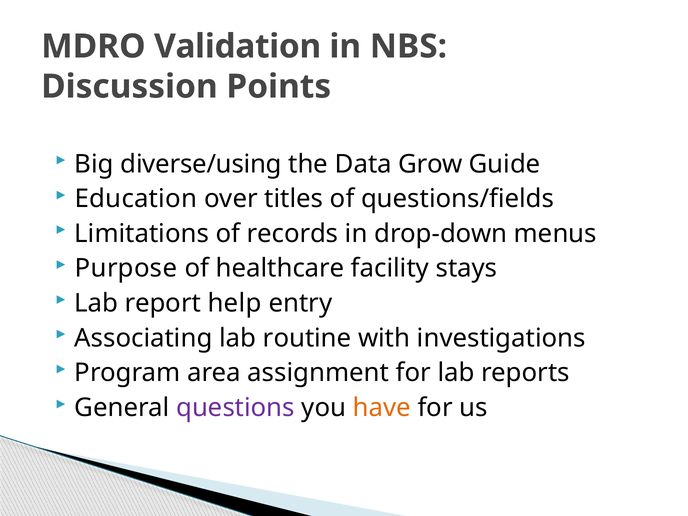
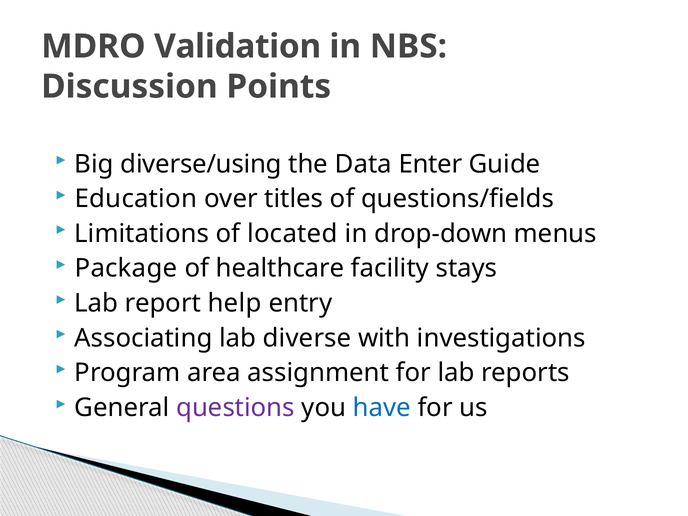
Grow: Grow -> Enter (430, 164)
records: records -> located (292, 234)
Purpose: Purpose -> Package (126, 268)
routine: routine -> diverse (307, 338)
have colour: orange -> blue (382, 408)
